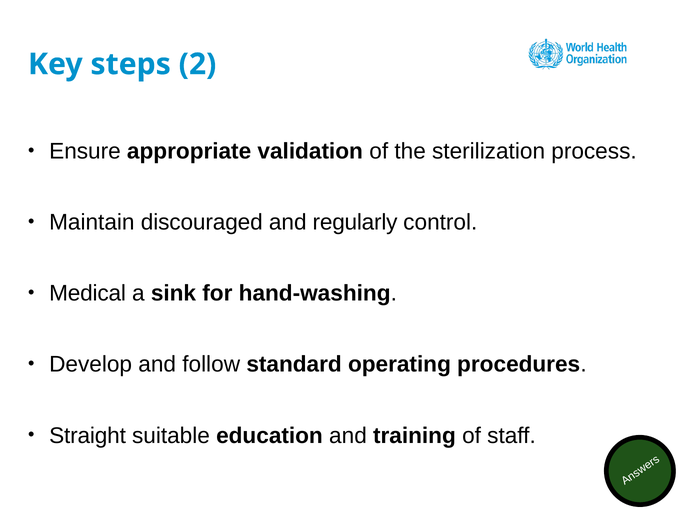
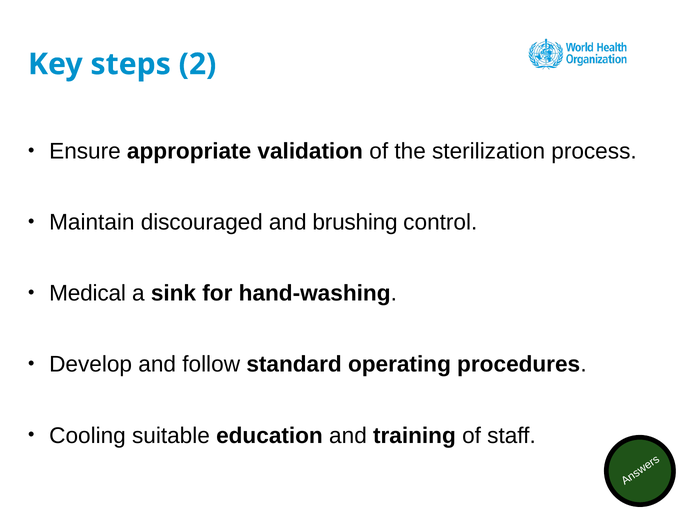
regularly: regularly -> brushing (355, 222)
Straight: Straight -> Cooling (87, 435)
